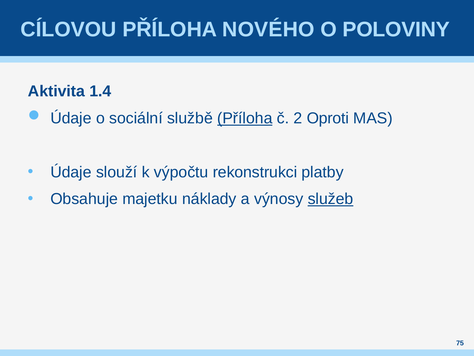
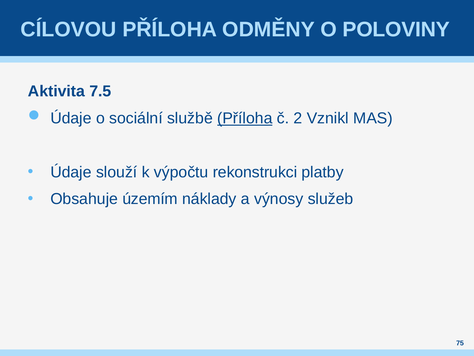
NOVÉHO: NOVÉHO -> ODMĚNY (269, 29)
1.4: 1.4 -> 7.5 (100, 91)
Oproti: Oproti -> Vznikl (328, 118)
majetku: majetku -> územím (150, 199)
služeb underline: present -> none (331, 199)
